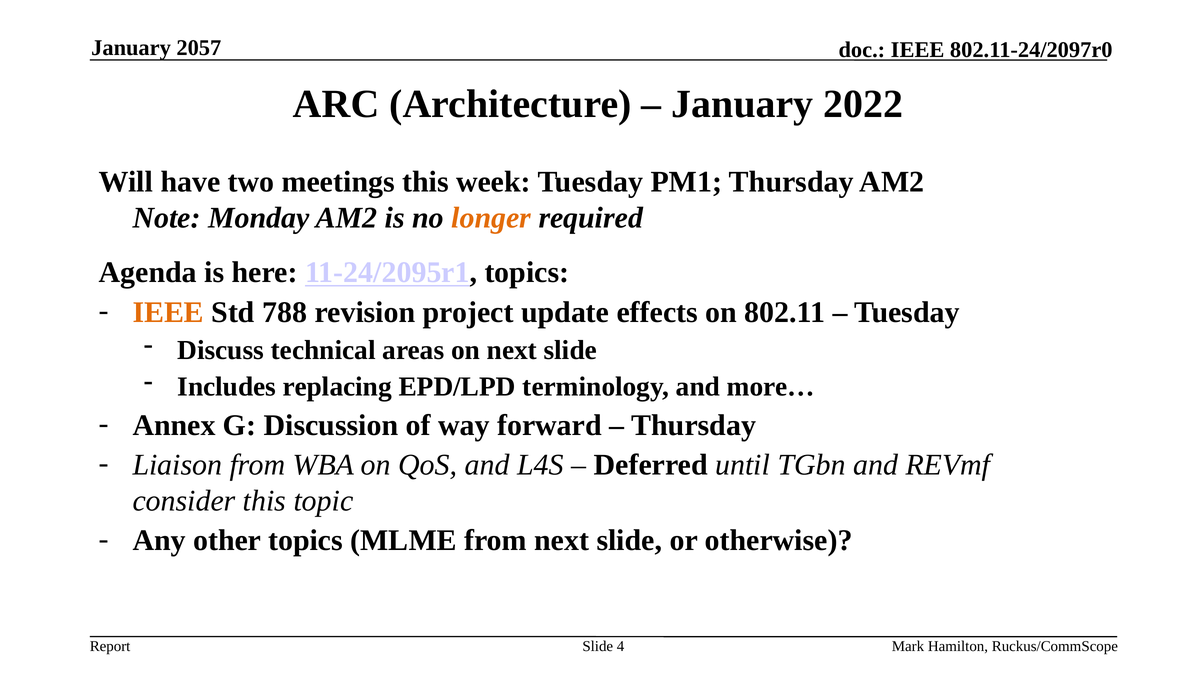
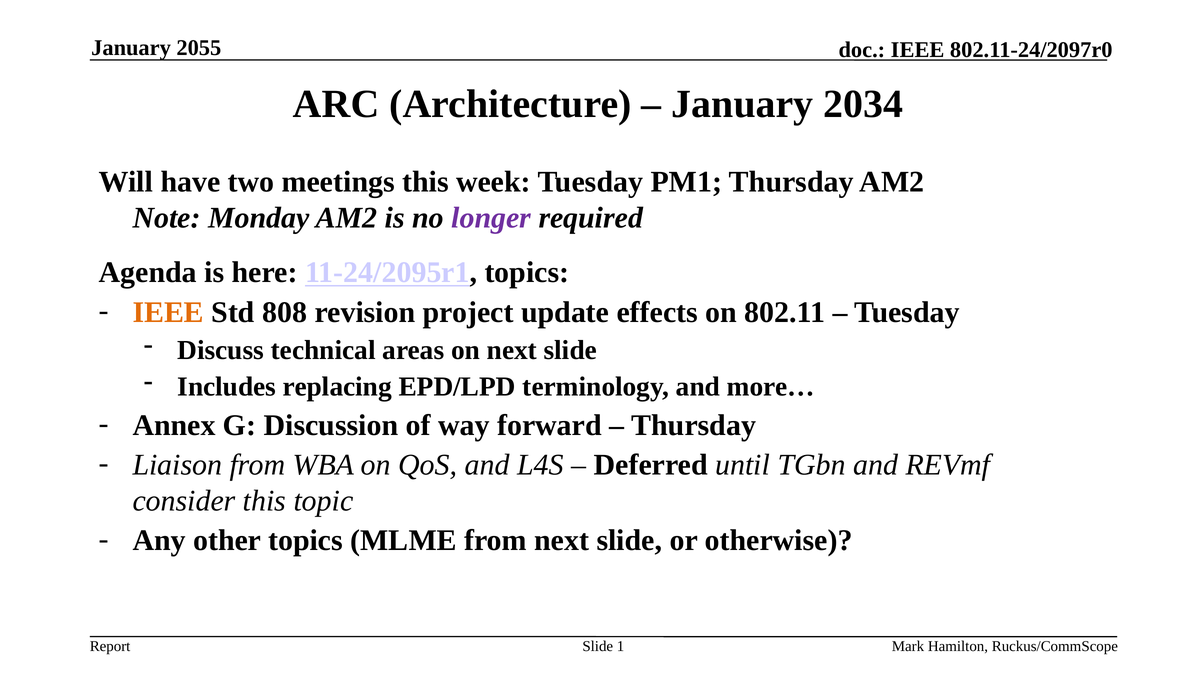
2057: 2057 -> 2055 (199, 48)
2022: 2022 -> 2034 (863, 104)
longer colour: orange -> purple (491, 218)
788: 788 -> 808 (285, 312)
4: 4 -> 1 (621, 646)
